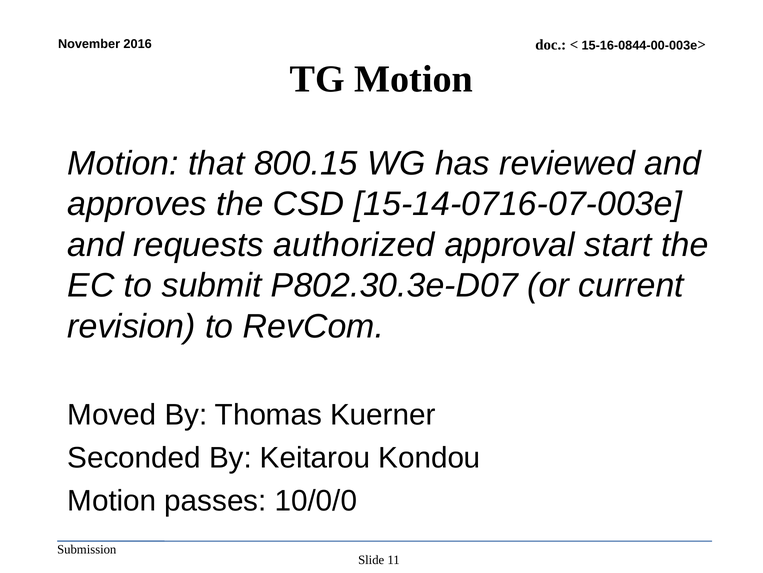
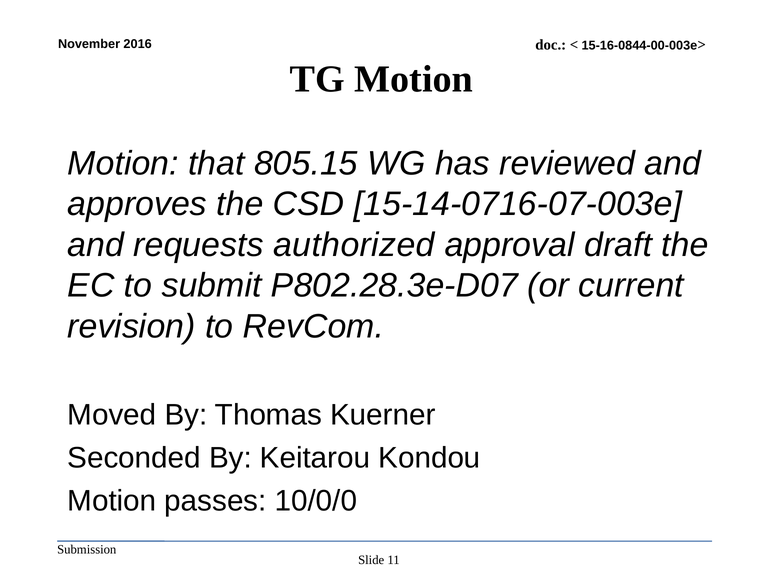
800.15: 800.15 -> 805.15 (306, 163)
start: start -> draft (618, 245)
P802.30.3e-D07: P802.30.3e-D07 -> P802.28.3e-D07 (394, 285)
